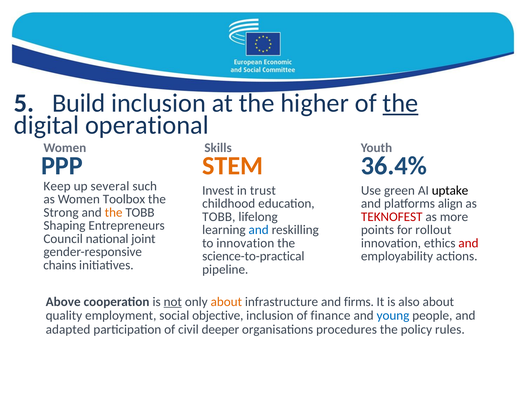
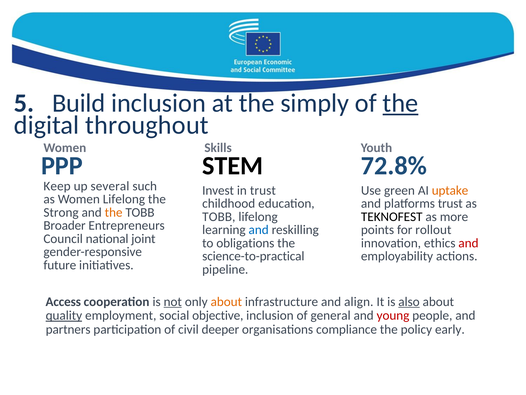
higher: higher -> simply (315, 103)
operational: operational -> throughout (147, 125)
STEM colour: orange -> black (233, 166)
36.4%: 36.4% -> 72.8% (394, 166)
uptake colour: black -> orange (450, 190)
Women Toolbox: Toolbox -> Lifelong (124, 199)
platforms align: align -> trust (450, 203)
TEKNOFEST colour: red -> black (392, 217)
Shaping: Shaping -> Broader (65, 225)
to innovation: innovation -> obligations (245, 243)
chains: chains -> future (60, 265)
Above: Above -> Access (63, 301)
firms: firms -> align (359, 301)
also underline: none -> present (409, 301)
quality underline: none -> present (64, 315)
finance: finance -> general (331, 315)
young colour: blue -> red (393, 315)
adapted: adapted -> partners (68, 329)
procedures: procedures -> compliance (347, 329)
rules: rules -> early (450, 329)
